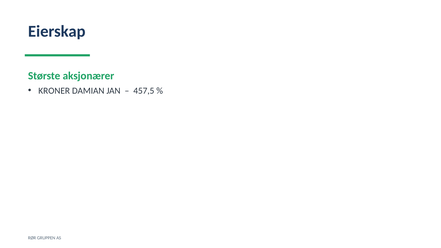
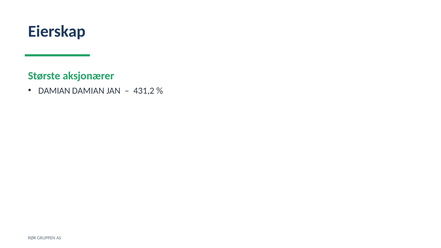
KRONER: KRONER -> DAMIAN (54, 91)
457,5: 457,5 -> 431,2 (144, 91)
